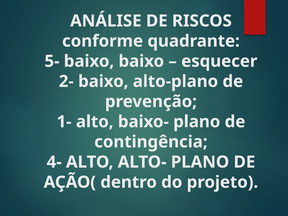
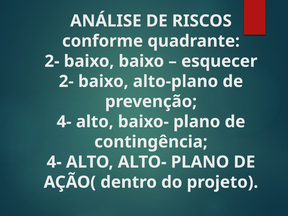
5-: 5- -> 2- (52, 61)
1-: 1- -> 4- (64, 122)
